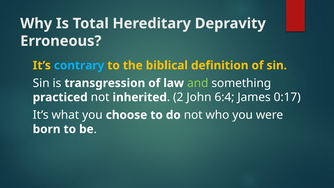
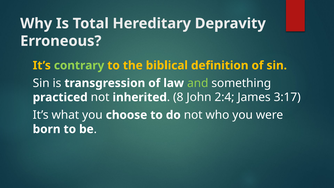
contrary colour: light blue -> light green (79, 65)
2: 2 -> 8 (178, 97)
6:4: 6:4 -> 2:4 (224, 97)
0:17: 0:17 -> 3:17 (287, 97)
